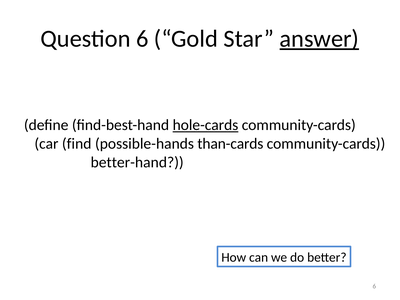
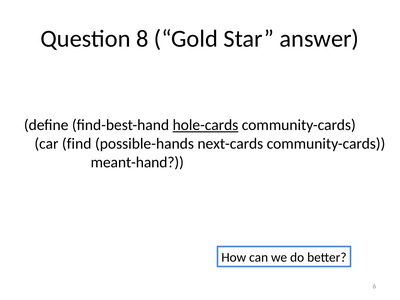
Question 6: 6 -> 8 (142, 39)
answer underline: present -> none (319, 39)
than-cards: than-cards -> next-cards (230, 144)
better-hand: better-hand -> meant-hand (137, 162)
